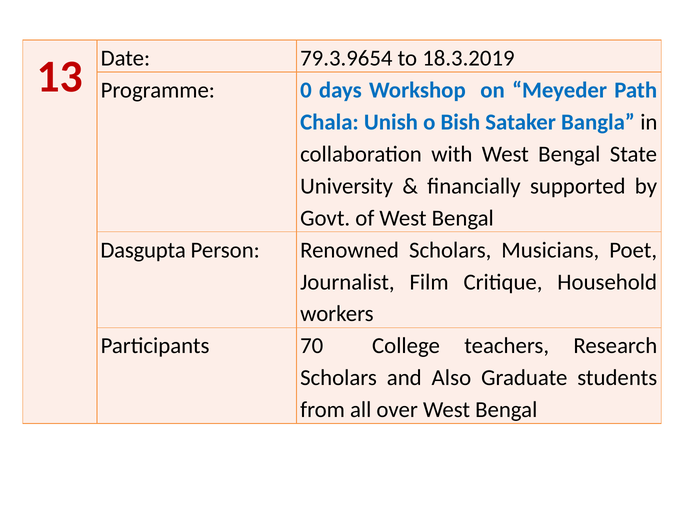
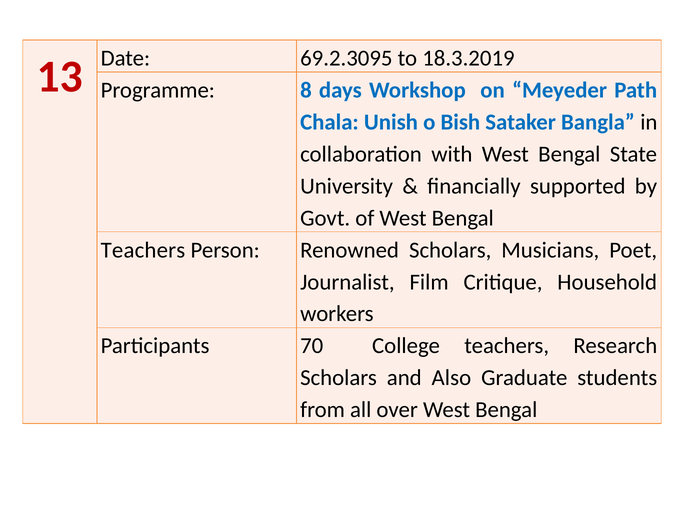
79.3.9654: 79.3.9654 -> 69.2.3095 (346, 58)
0: 0 -> 8 (306, 90)
Dasgupta: Dasgupta -> Teachers (143, 250)
